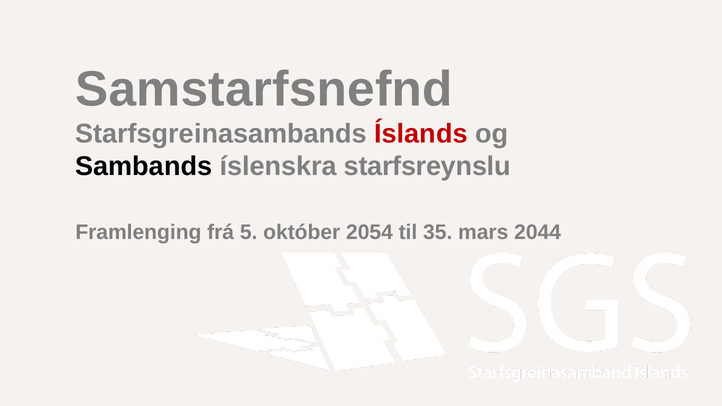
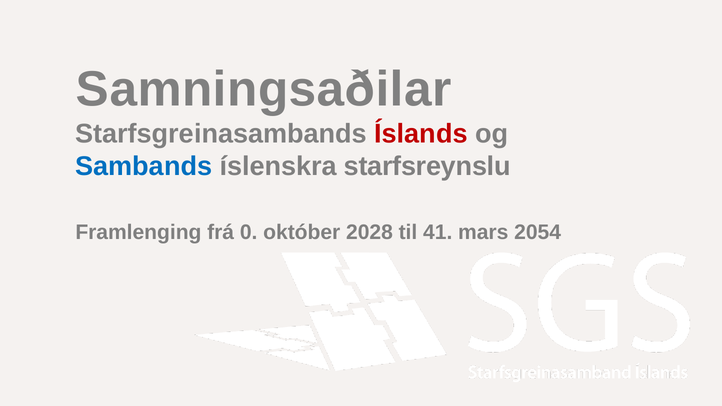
Samstarfsnefnd: Samstarfsnefnd -> Samningsaðilar (264, 89)
Sambands colour: black -> blue (144, 166)
5: 5 -> 0 (249, 233)
2054: 2054 -> 2028 (369, 233)
35: 35 -> 41 (438, 233)
2044: 2044 -> 2054 (538, 233)
